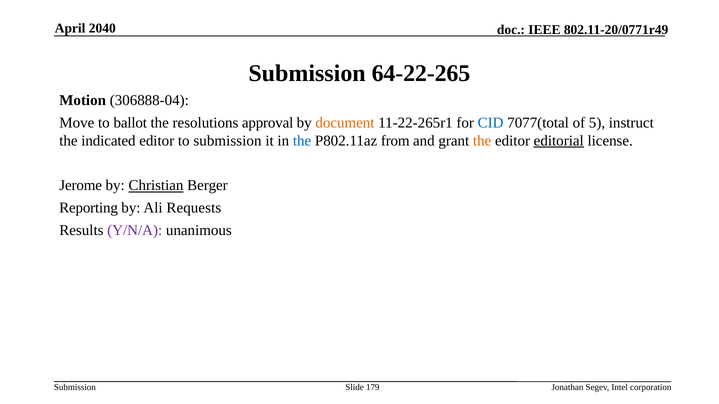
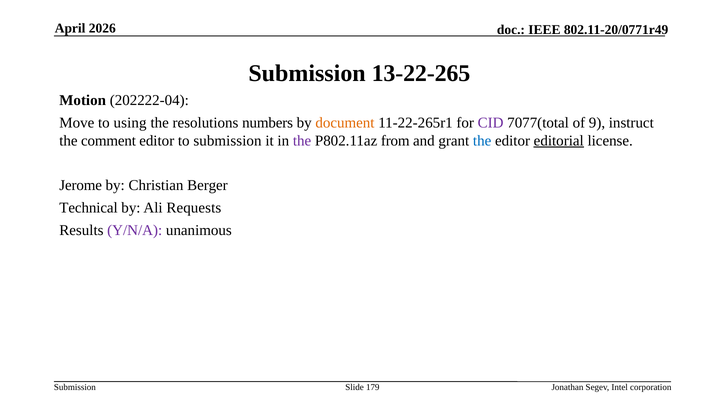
2040: 2040 -> 2026 (102, 29)
64-22-265: 64-22-265 -> 13-22-265 (421, 74)
306888-04: 306888-04 -> 202222-04 (149, 100)
ballot: ballot -> using (130, 123)
approval: approval -> numbers (268, 123)
CID colour: blue -> purple (491, 123)
5: 5 -> 9 (597, 123)
indicated: indicated -> comment (109, 141)
the colour: blue -> purple (302, 141)
the colour: orange -> blue (482, 141)
Christian underline: present -> none (156, 186)
Reporting: Reporting -> Technical (89, 208)
